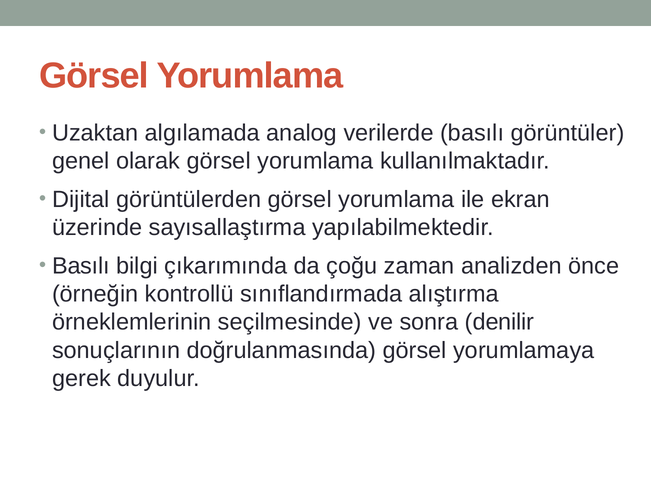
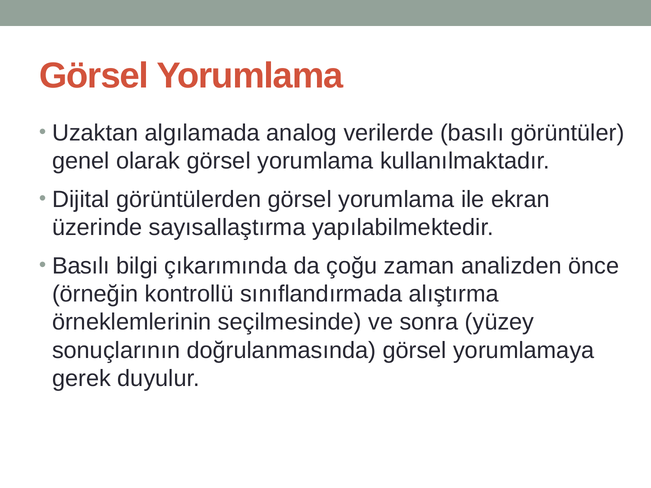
denilir: denilir -> yüzey (500, 322)
